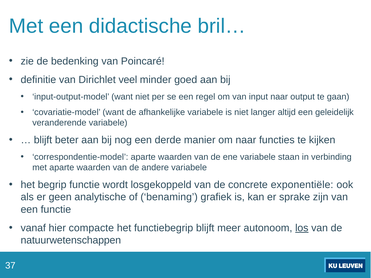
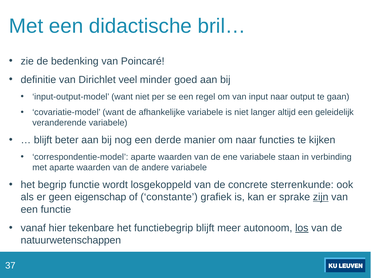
exponentiële: exponentiële -> sterrenkunde (302, 185)
analytische: analytische -> eigenschap (100, 197)
benaming: benaming -> constante (169, 197)
zijn underline: none -> present (321, 197)
compacte: compacte -> tekenbare (91, 228)
